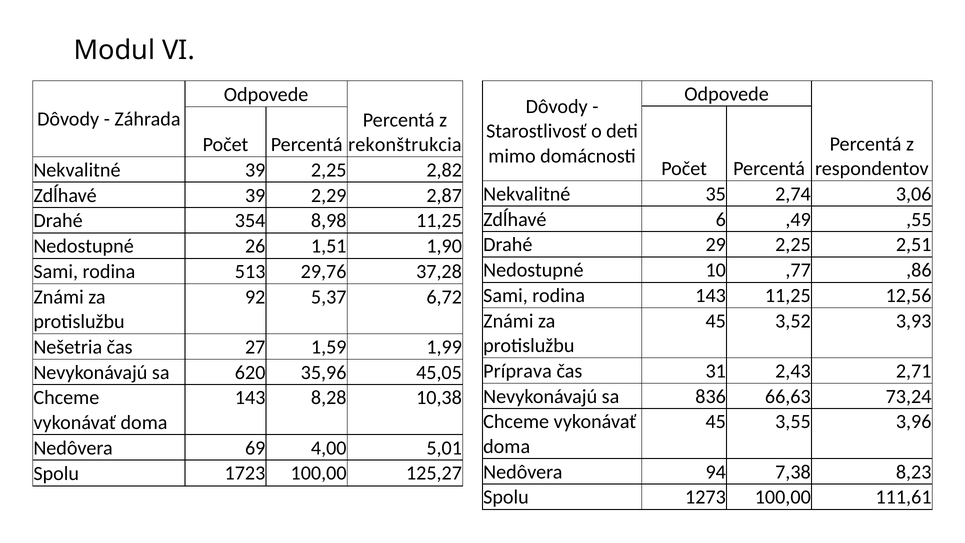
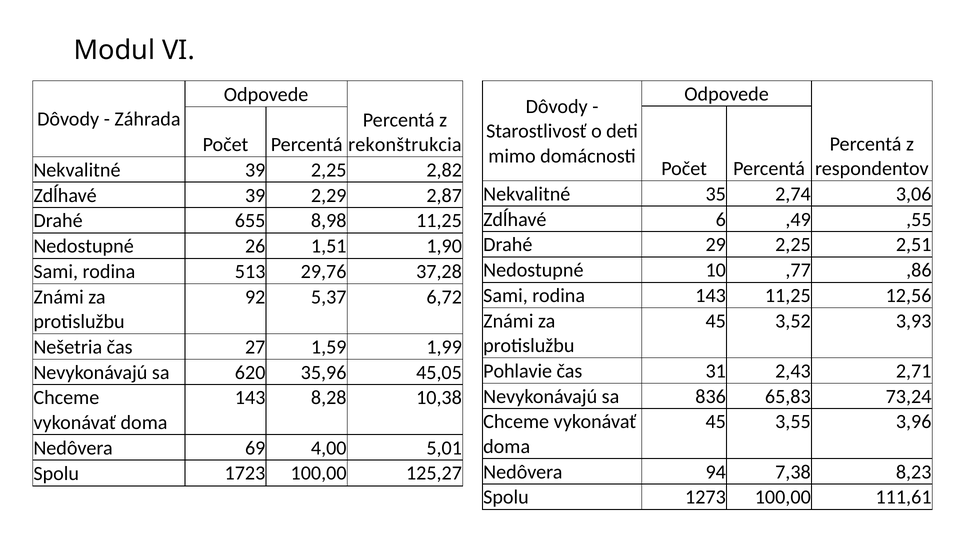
354: 354 -> 655 (250, 221)
Príprava: Príprava -> Pohlavie (518, 371)
66,63: 66,63 -> 65,83 (788, 396)
